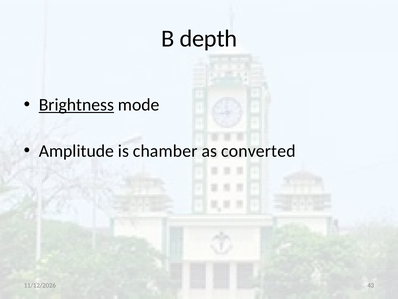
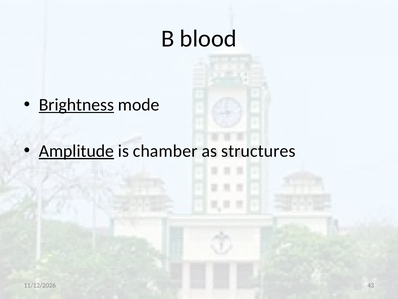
depth: depth -> blood (208, 39)
Amplitude underline: none -> present (76, 151)
converted: converted -> structures (258, 151)
